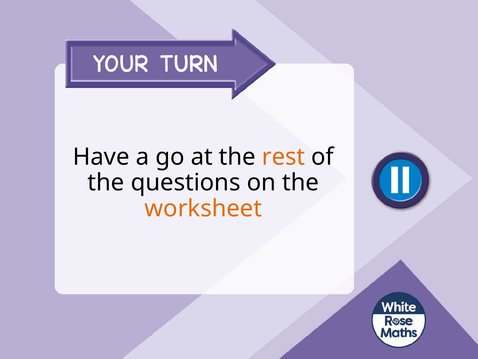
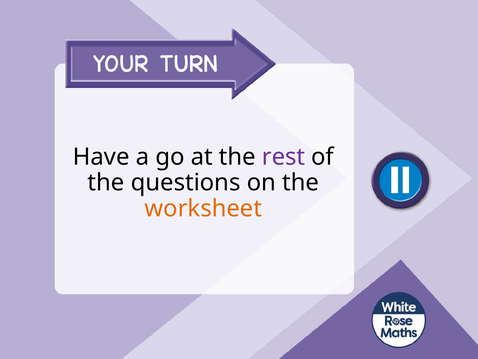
rest colour: orange -> purple (284, 157)
